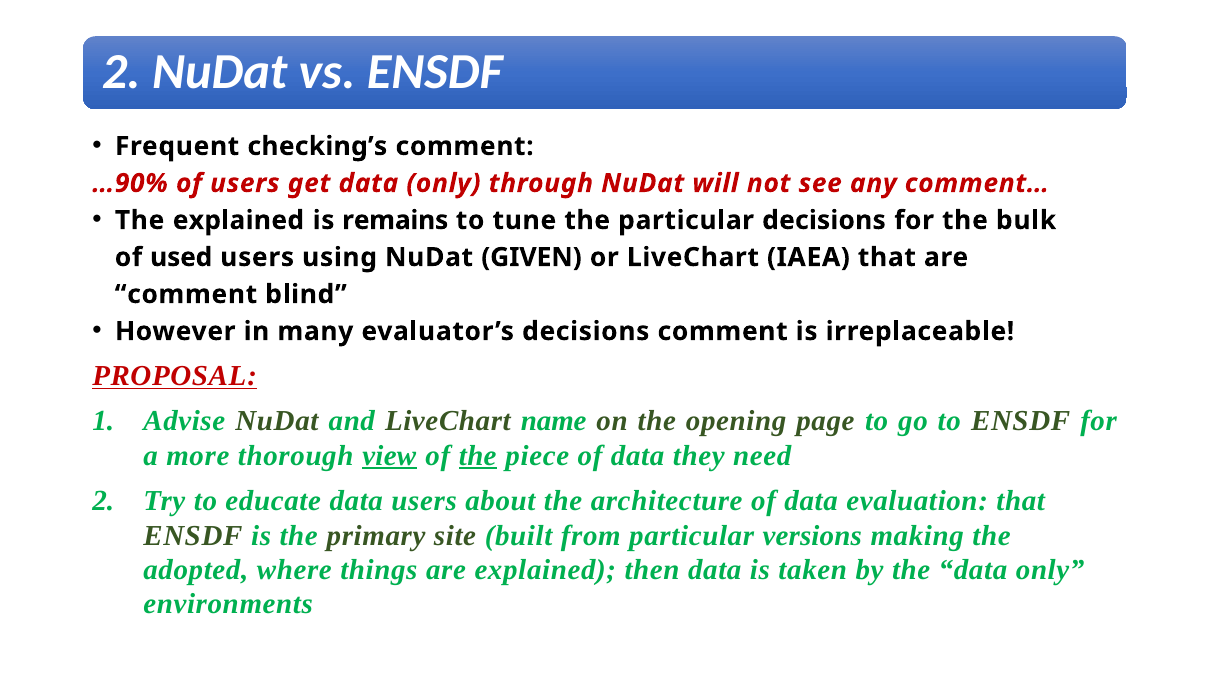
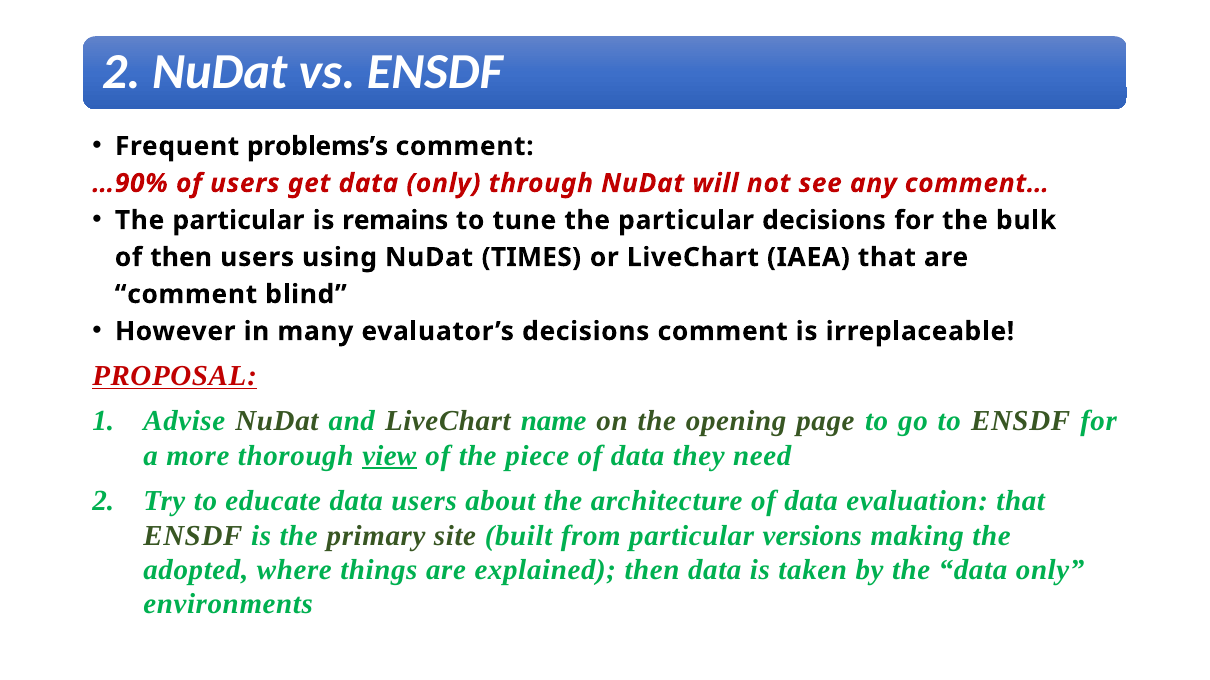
checking’s: checking’s -> problems’s (318, 146)
explained: explained -> particular (238, 220)
of used: used -> then (181, 258)
GIVEN: GIVEN -> TIMES (531, 258)
the underline: present -> none (478, 456)
